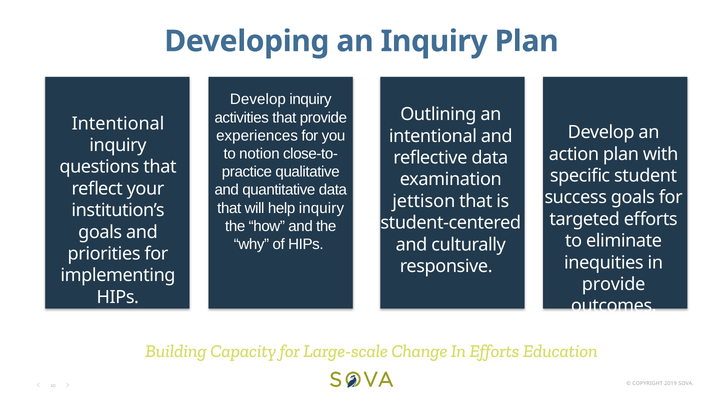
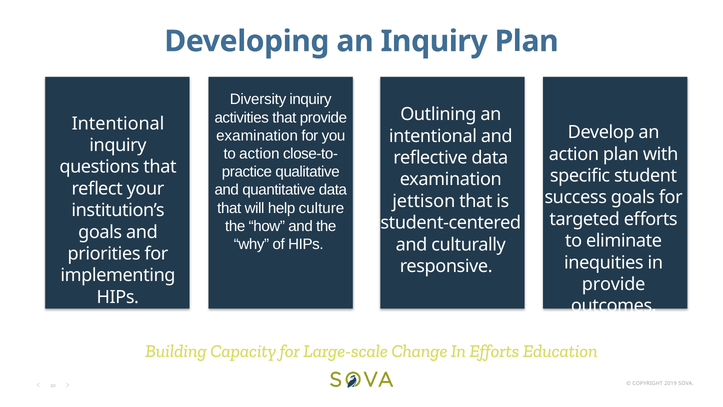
Develop: Develop -> Diversity (258, 99)
experiences: experiences -> examination (257, 136)
to notion: notion -> action (259, 154)
help inquiry: inquiry -> culture (321, 208)
